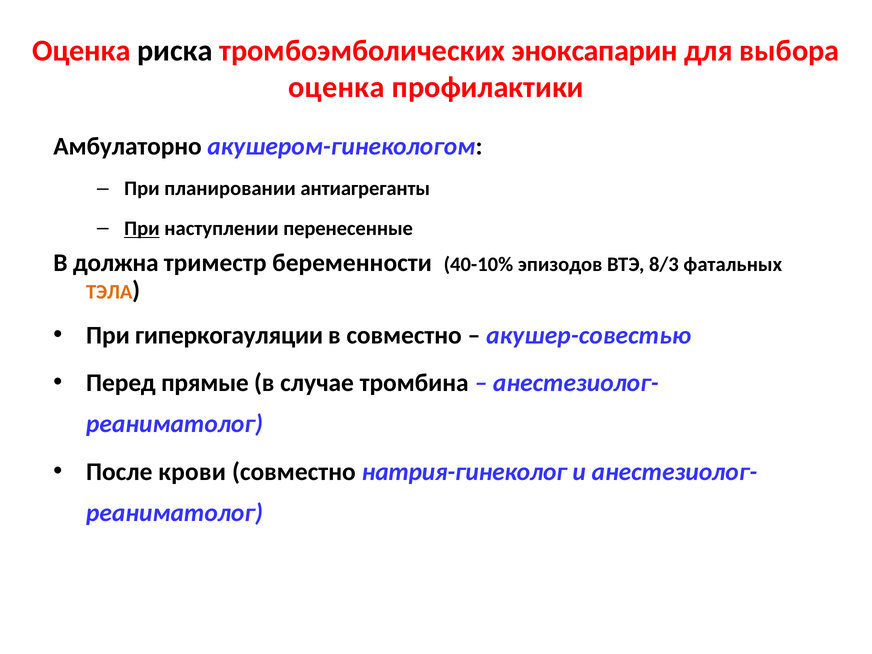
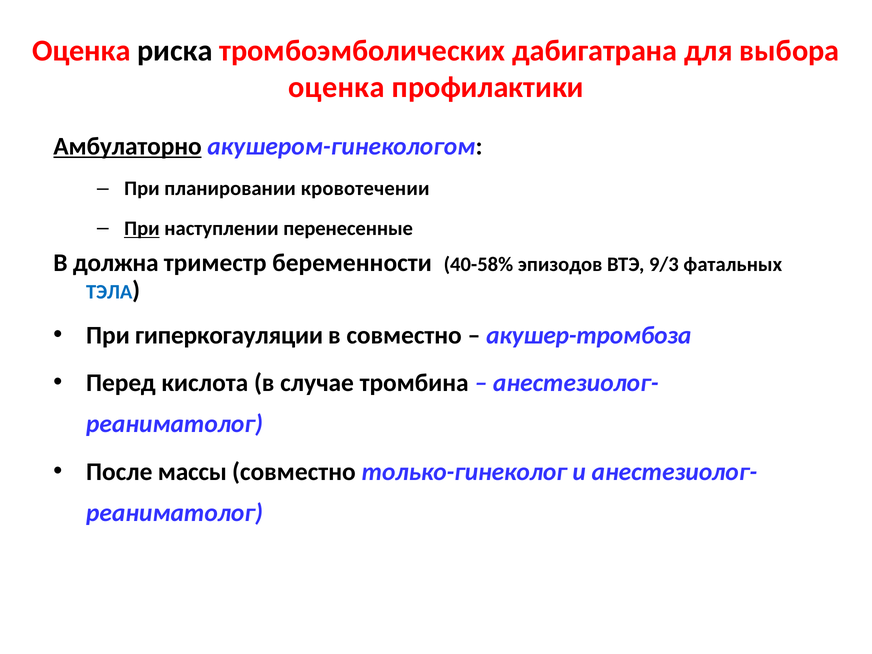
эноксапарин: эноксапарин -> дабигатрана (595, 51)
Амбулаторно underline: none -> present (127, 146)
антиагреганты: антиагреганты -> кровотечении (365, 189)
40-10%: 40-10% -> 40-58% (478, 265)
8/3: 8/3 -> 9/3 (664, 265)
ТЭЛА colour: orange -> blue (109, 292)
акушер-совестью: акушер-совестью -> акушер-тромбоза (589, 335)
прямые: прямые -> кислота (205, 383)
крови: крови -> массы (192, 472)
натрия-гинеколог: натрия-гинеколог -> только-гинеколог (464, 472)
